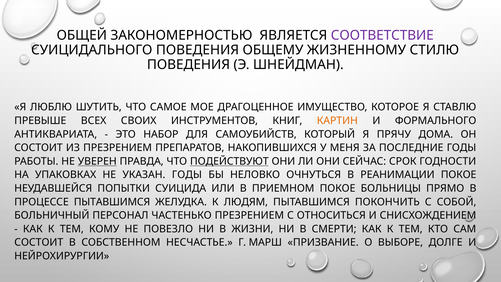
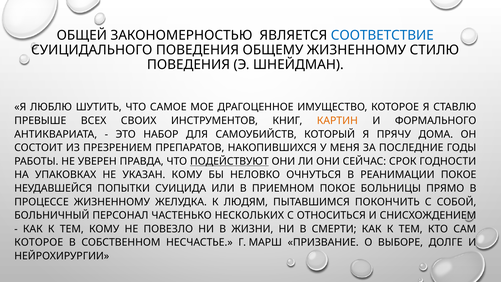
СООТВЕТСТВИЕ colour: purple -> blue (382, 35)
УВЕРЕН underline: present -> none (97, 161)
УКАЗАН ГОДЫ: ГОДЫ -> КОМУ (187, 175)
ПРОЦЕССЕ ПЫТАВШИМСЯ: ПЫТАВШИМСЯ -> ЖИЗНЕННОМУ (112, 202)
ЧАСТЕНЬКО ПРЕЗРЕНИЕМ: ПРЕЗРЕНИЕМ -> НЕСКОЛЬКИХ (249, 215)
СОСТОИТ: СОСТОИТ -> КОТОРОЕ (39, 242)
